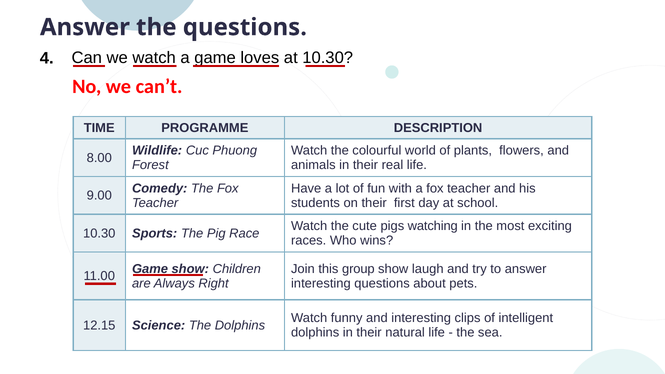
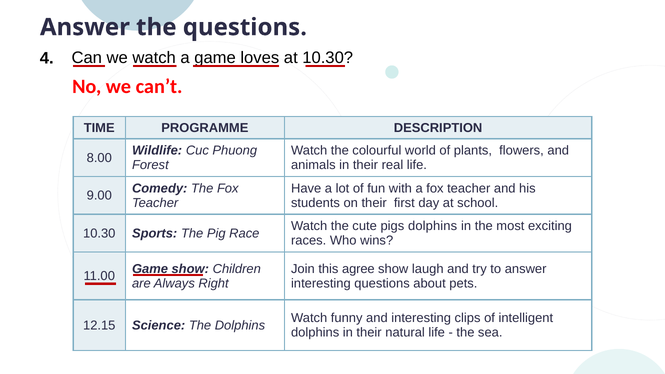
pigs watching: watching -> dolphins (433, 226)
group: group -> agree (358, 269)
